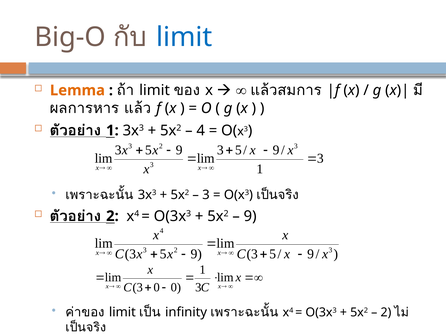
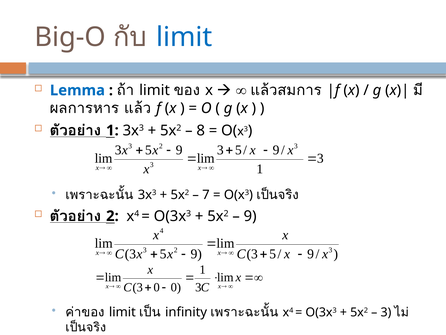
Lemma colour: orange -> blue (77, 90)
4: 4 -> 8 (201, 130)
3: 3 -> 7 (206, 195)
2: 2 -> 3 (386, 312)
